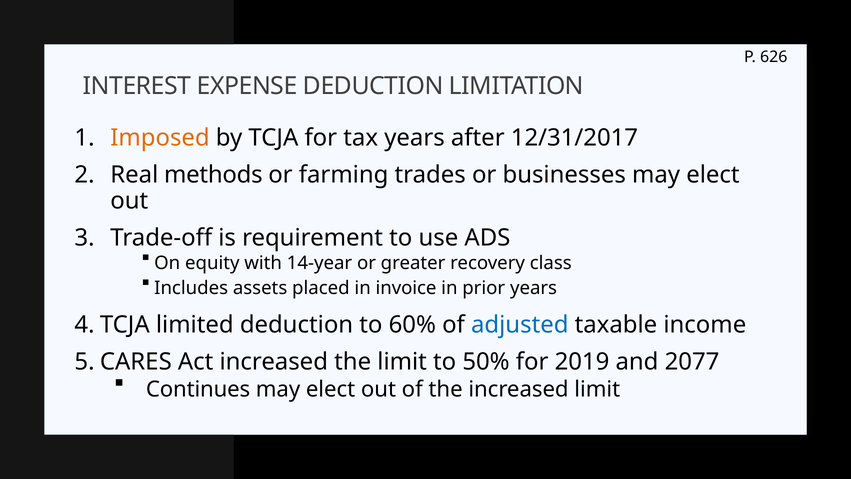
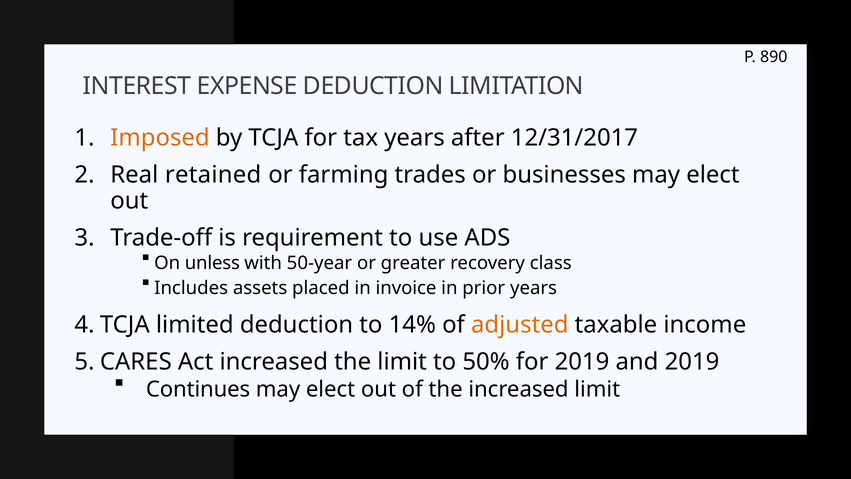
626: 626 -> 890 (774, 57)
methods: methods -> retained (213, 175)
equity: equity -> unless (212, 263)
14-year: 14-year -> 50-year (319, 263)
60%: 60% -> 14% (412, 324)
adjusted colour: blue -> orange (520, 324)
and 2077: 2077 -> 2019 (692, 361)
